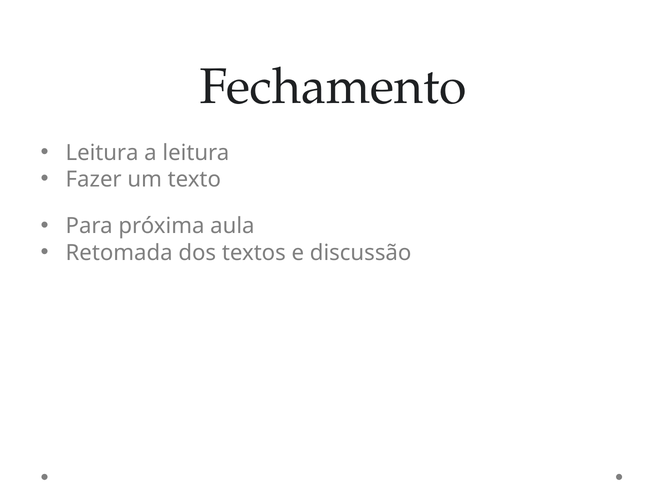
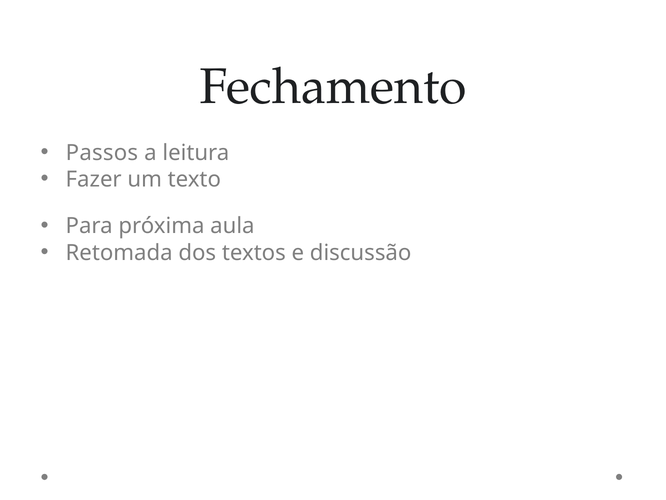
Leitura: Leitura -> Passos (102, 153)
